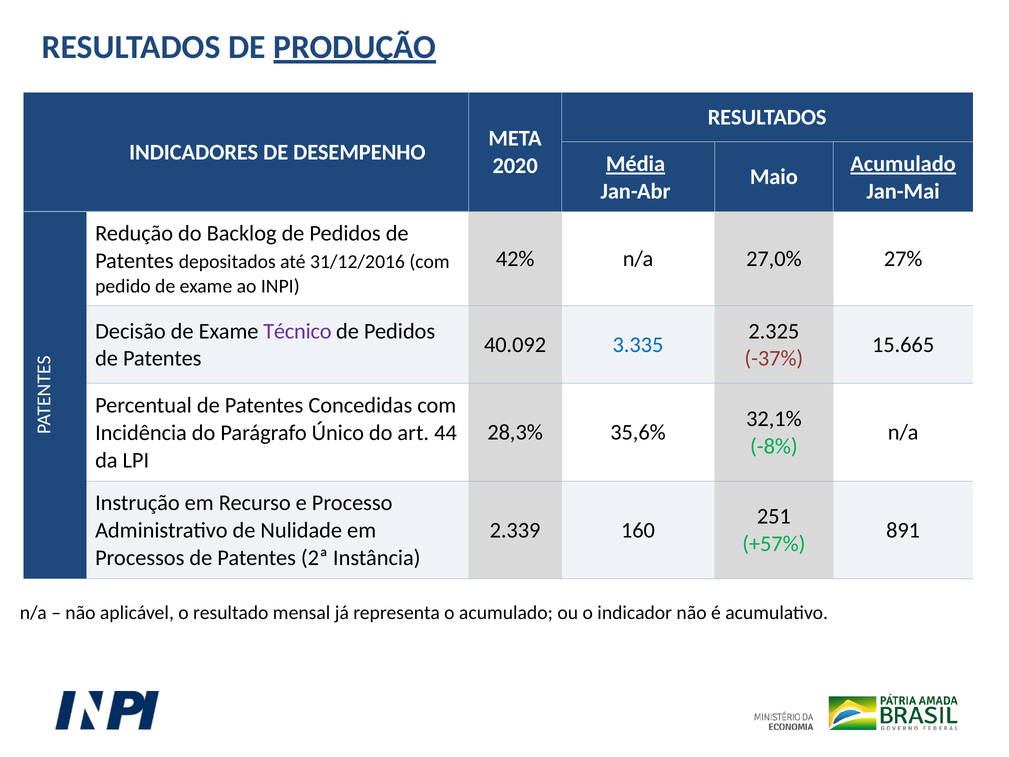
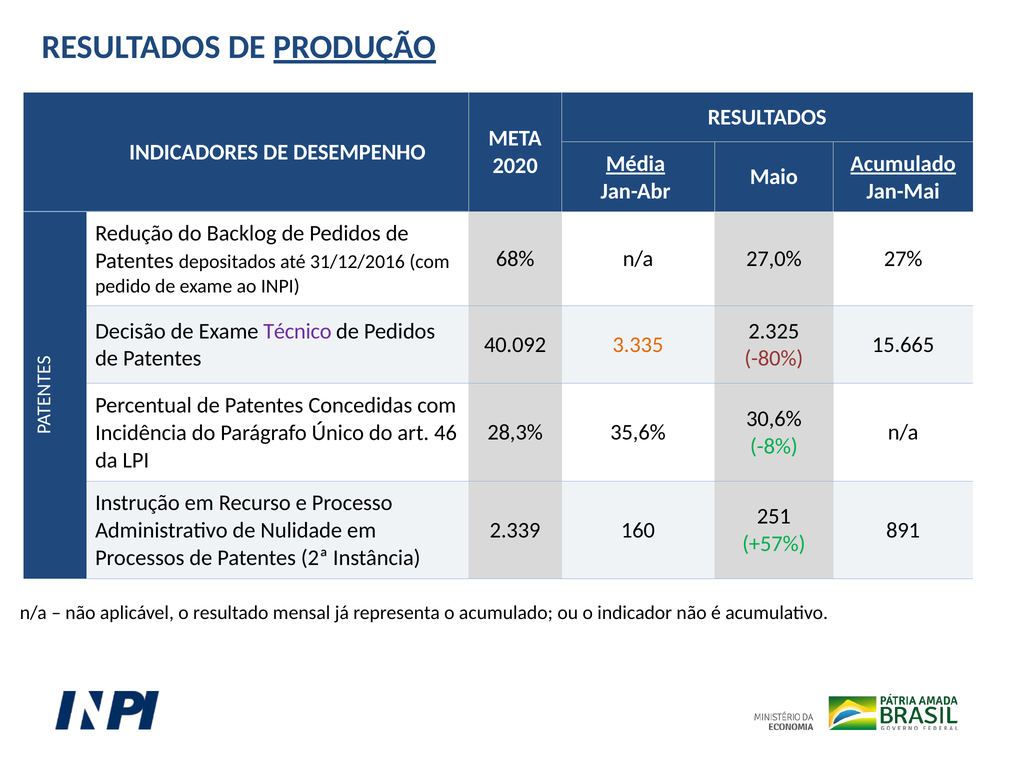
42%: 42% -> 68% (515, 259)
3.335 colour: blue -> orange (638, 345)
-37%: -37% -> -80% (774, 358)
32,1%: 32,1% -> 30,6% (774, 419)
44: 44 -> 46 (446, 433)
